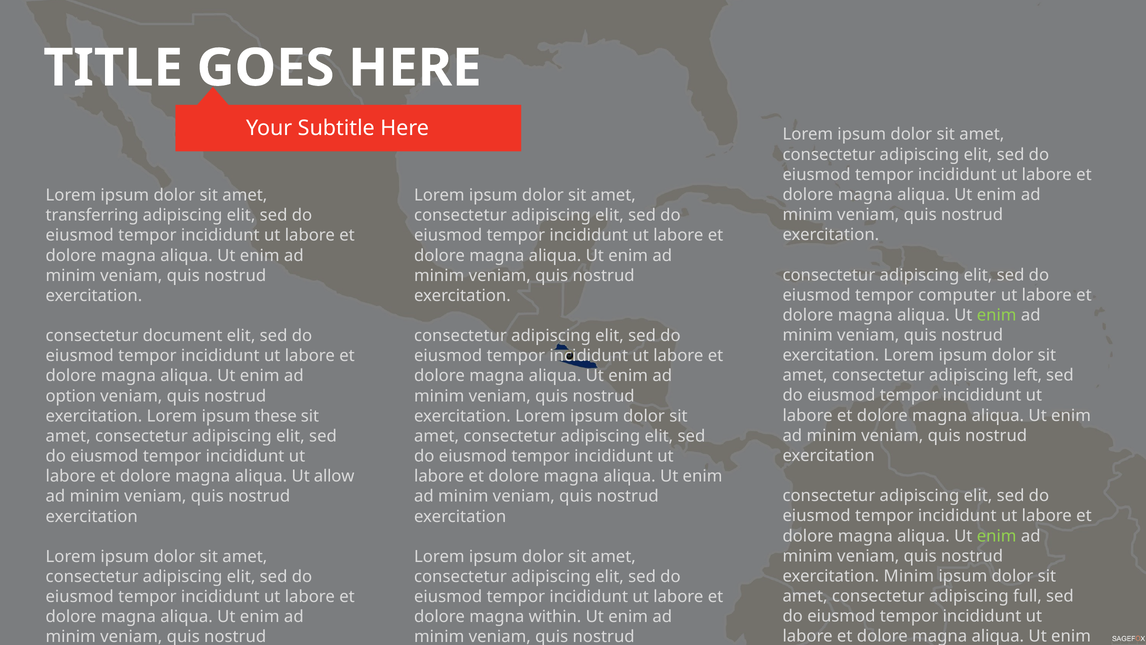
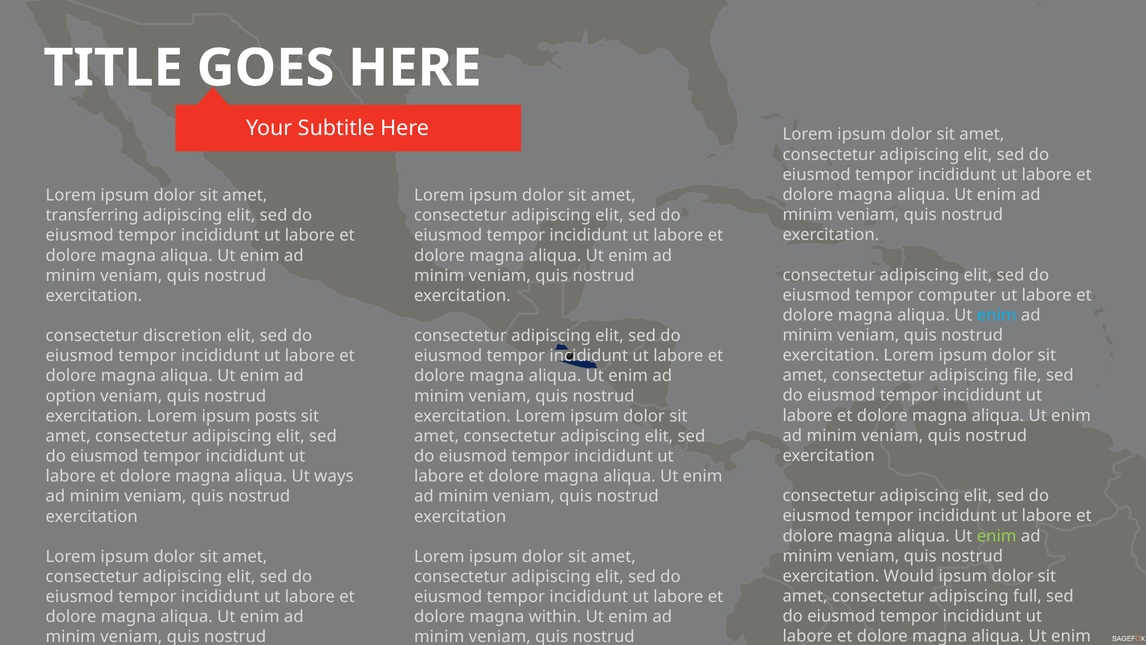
enim colour: light green -> light blue (997, 315)
document: document -> discretion (182, 336)
left: left -> file (1027, 375)
these: these -> posts (276, 416)
allow: allow -> ways (334, 476)
exercitation Minim: Minim -> Would (909, 576)
